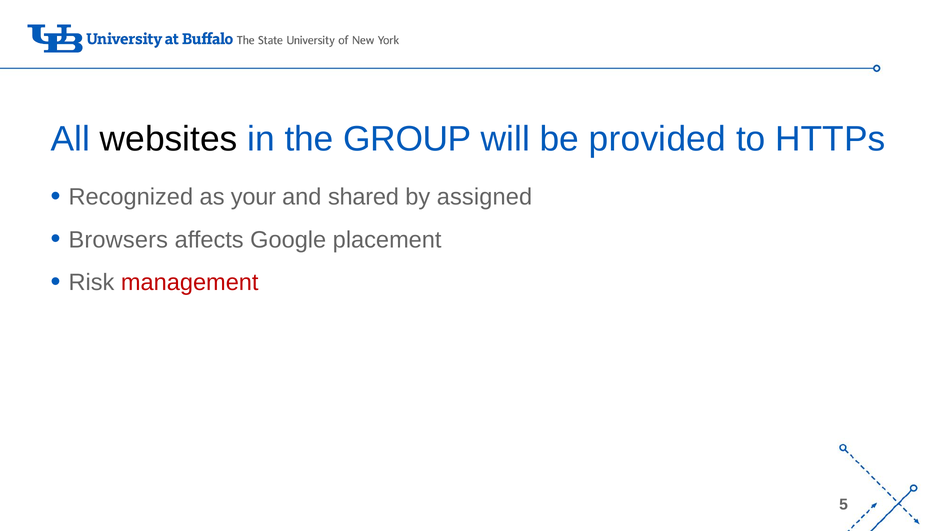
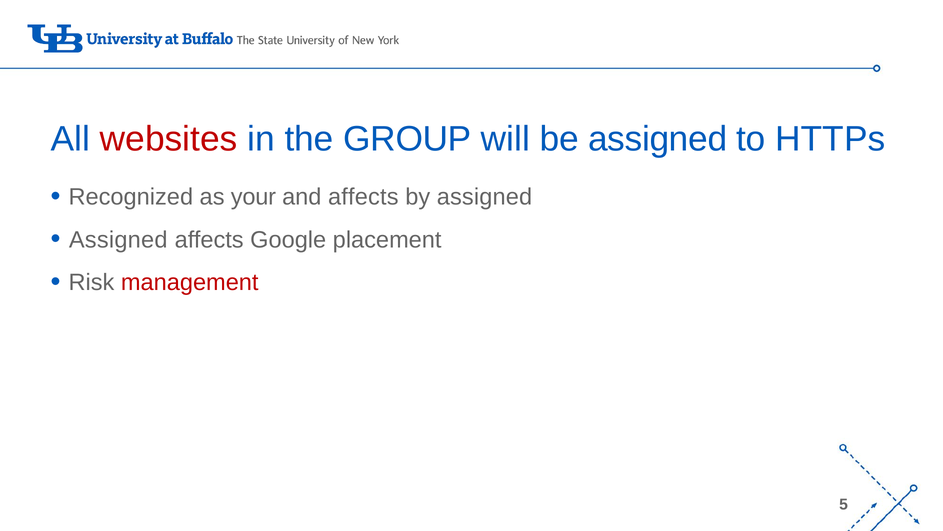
websites colour: black -> red (169, 139)
be provided: provided -> assigned (658, 139)
and shared: shared -> affects (363, 197)
Browsers: Browsers -> Assigned (118, 240)
